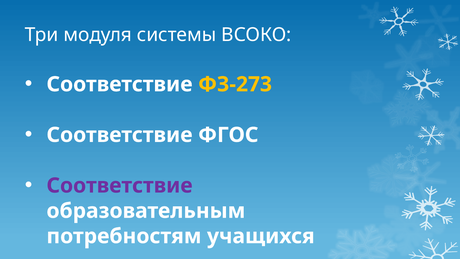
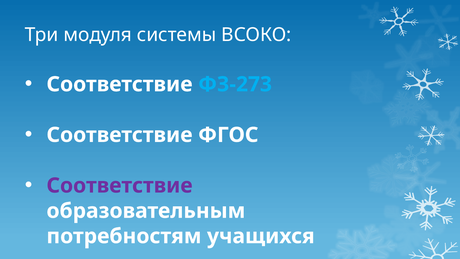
ФЗ-273 colour: yellow -> light blue (235, 84)
